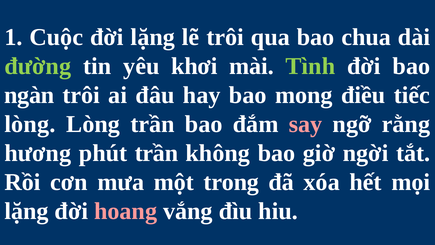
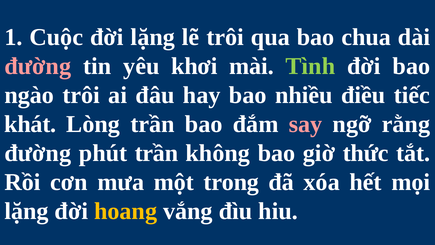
đường colour: light green -> pink (38, 66)
ngàn: ngàn -> ngào (29, 95)
mong: mong -> nhiều (304, 95)
lòng: lòng -> khát (30, 124)
hương: hương -> đường (38, 153)
ngời: ngời -> thức (366, 153)
hoang colour: pink -> yellow (126, 211)
